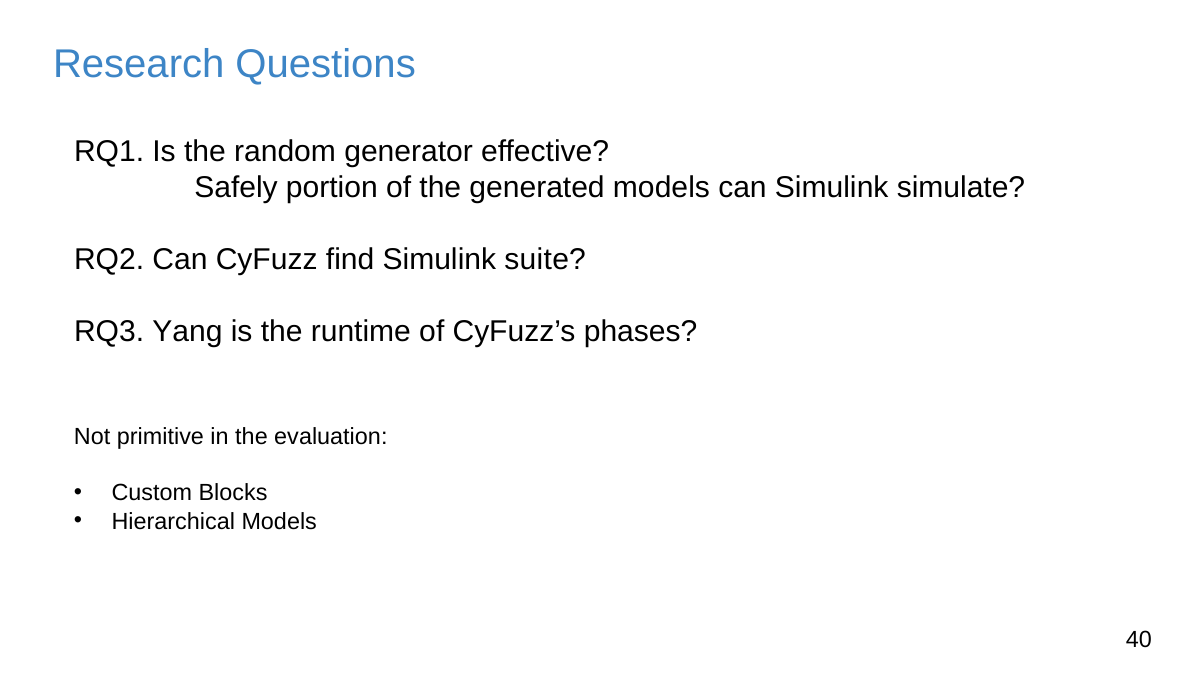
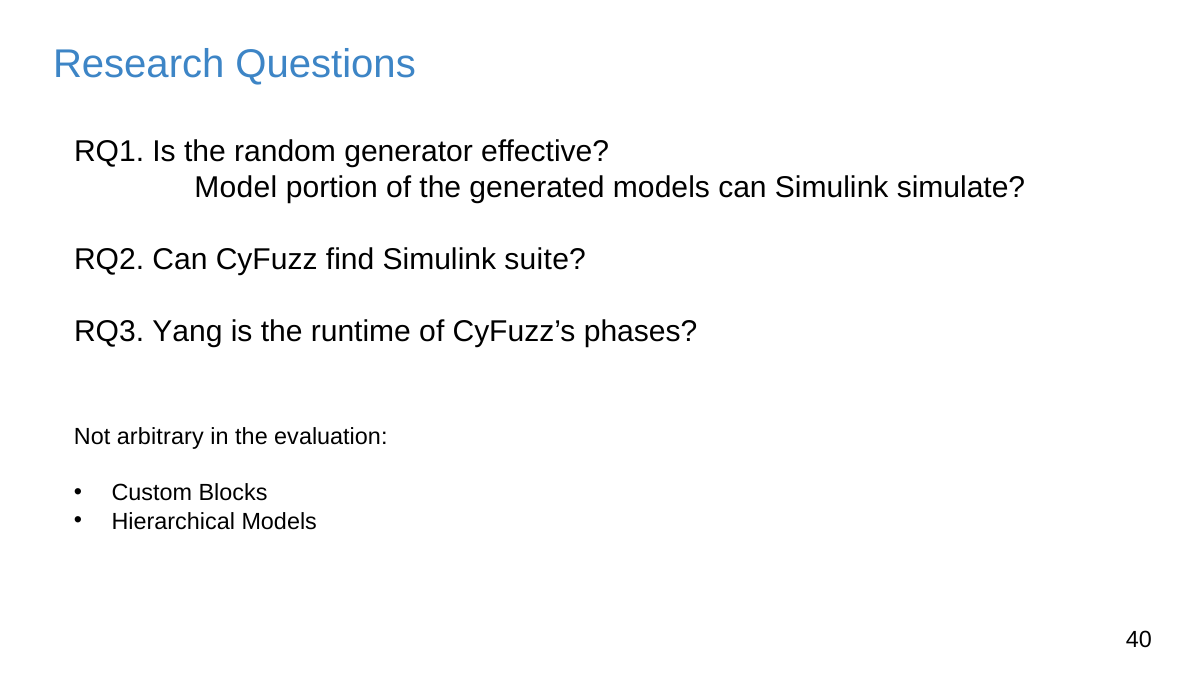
Safely: Safely -> Model (236, 188)
primitive: primitive -> arbitrary (160, 437)
